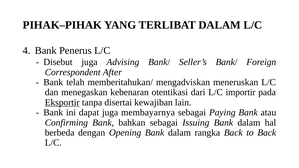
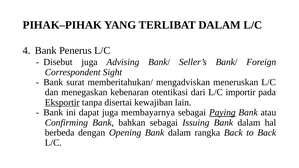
After: After -> Sight (112, 72)
telah: telah -> surat (75, 82)
Paying underline: none -> present (222, 113)
